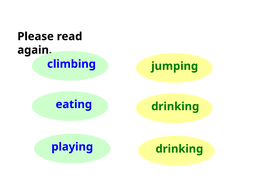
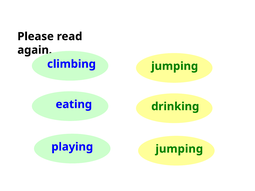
drinking: drinking -> jumping (179, 149)
